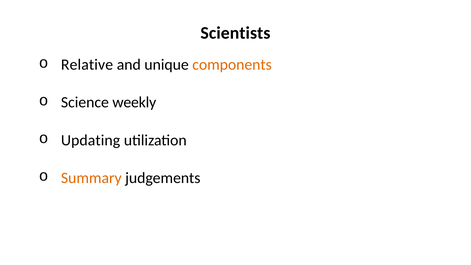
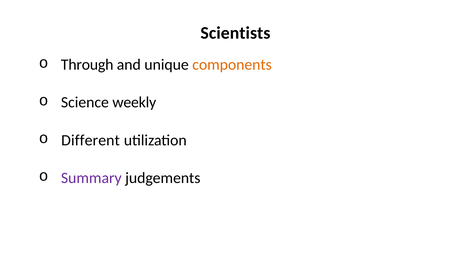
Relative: Relative -> Through (87, 65)
Updating: Updating -> Different (91, 140)
Summary colour: orange -> purple (91, 178)
